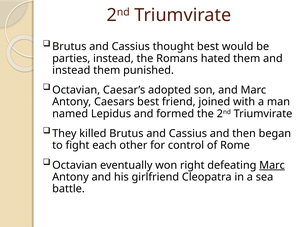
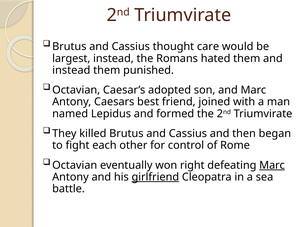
thought best: best -> care (208, 47)
parties: parties -> largest (71, 58)
girlfriend underline: none -> present (155, 177)
